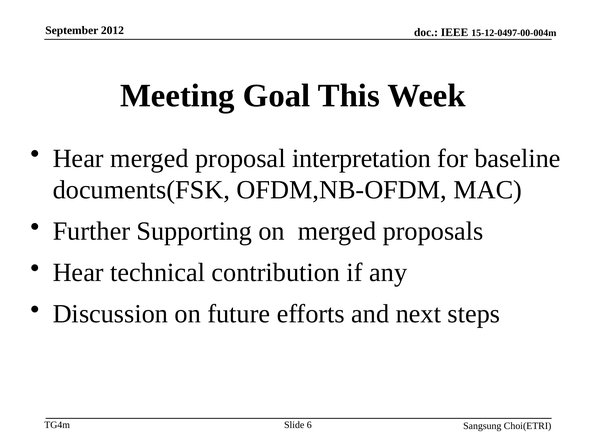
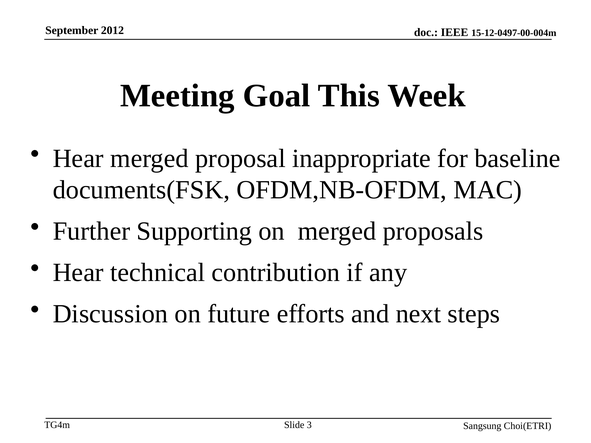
interpretation: interpretation -> inappropriate (362, 158)
6: 6 -> 3 (309, 425)
